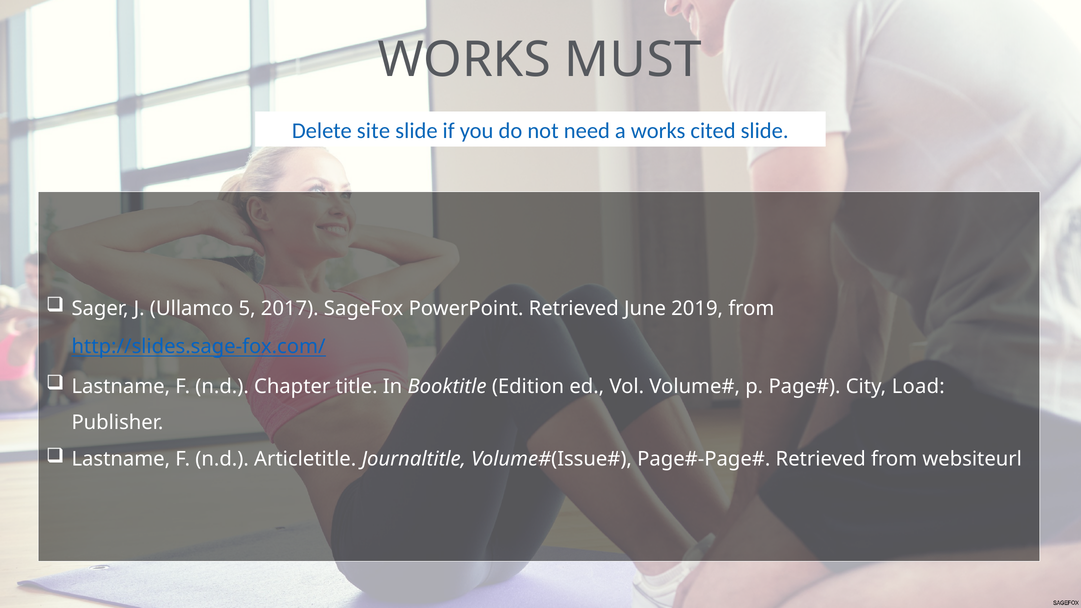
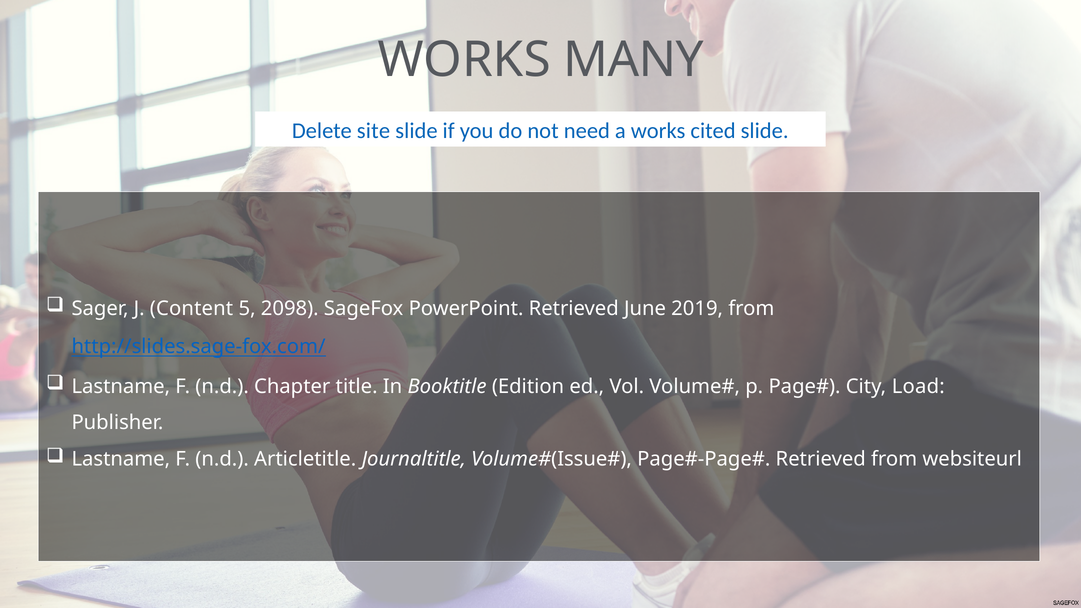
MUST: MUST -> MANY (634, 60)
Ullamco: Ullamco -> Content (192, 309)
2017: 2017 -> 2098 (290, 309)
